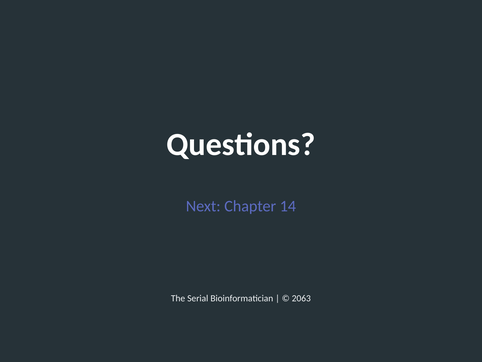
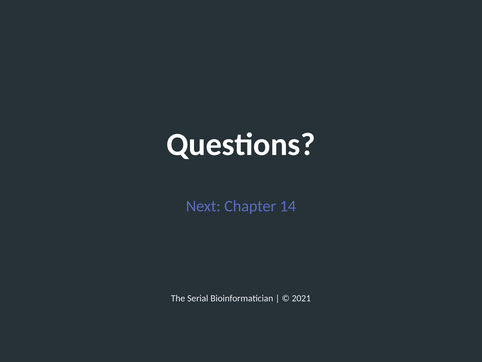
2063: 2063 -> 2021 (301, 298)
